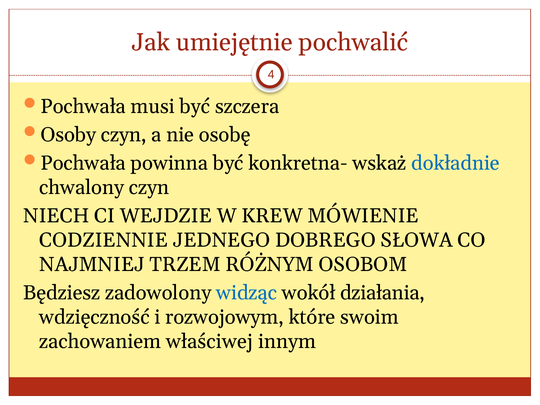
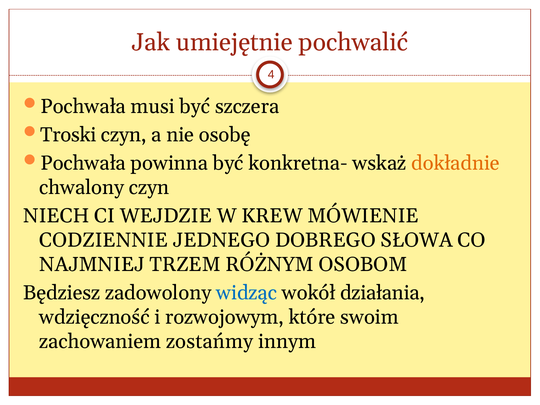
Osoby: Osoby -> Troski (68, 135)
dokładnie colour: blue -> orange (455, 163)
właściwej: właściwej -> zostańmy (210, 342)
